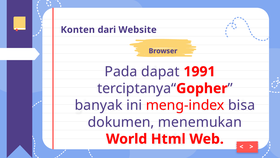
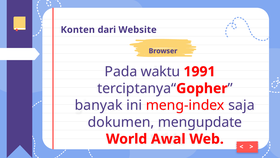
dapat: dapat -> waktu (160, 71)
bisa: bisa -> saja (242, 105)
menemukan: menemukan -> mengupdate (200, 122)
Html: Html -> Awal (168, 139)
